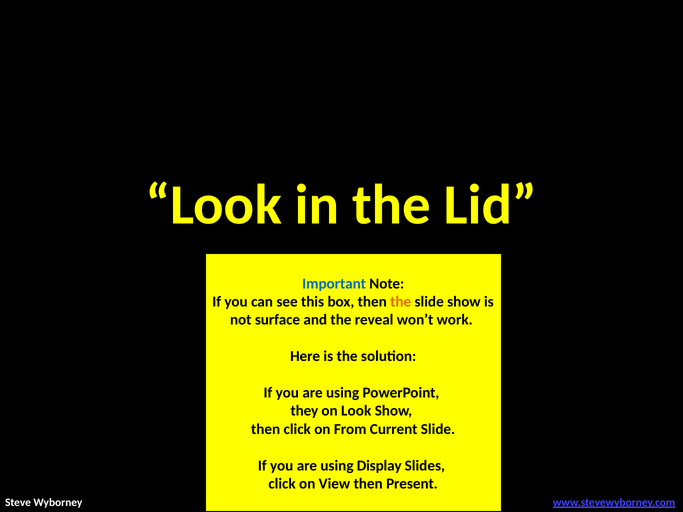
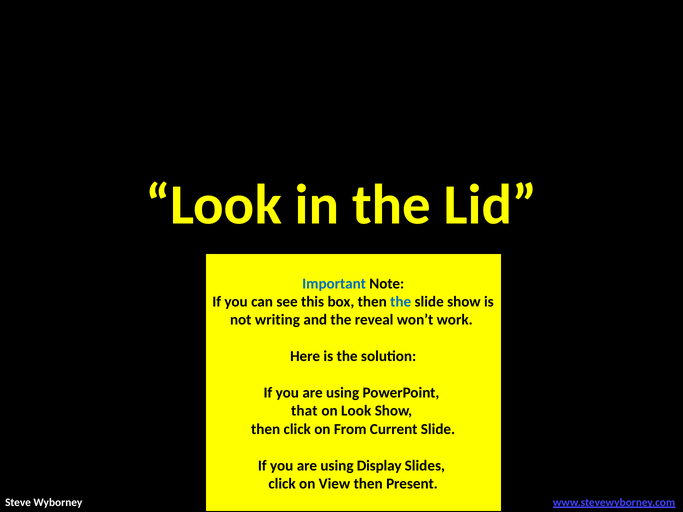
the colour: orange -> blue (401, 302)
surface: surface -> writing (277, 320)
they: they -> that (304, 411)
